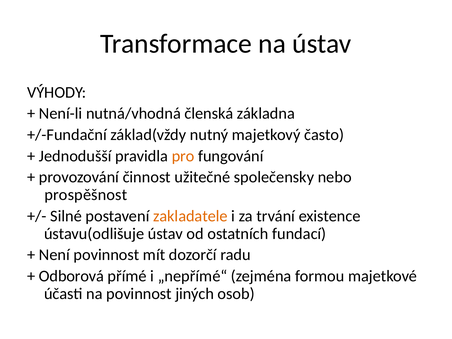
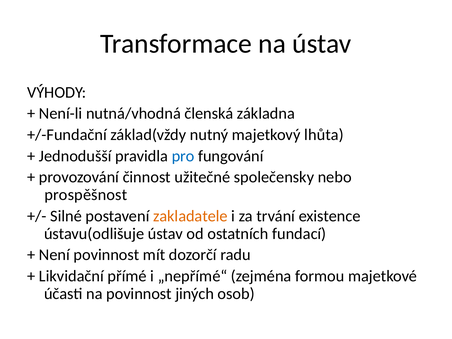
často: často -> lhůta (324, 135)
pro colour: orange -> blue (183, 156)
Odborová: Odborová -> Likvidační (71, 276)
